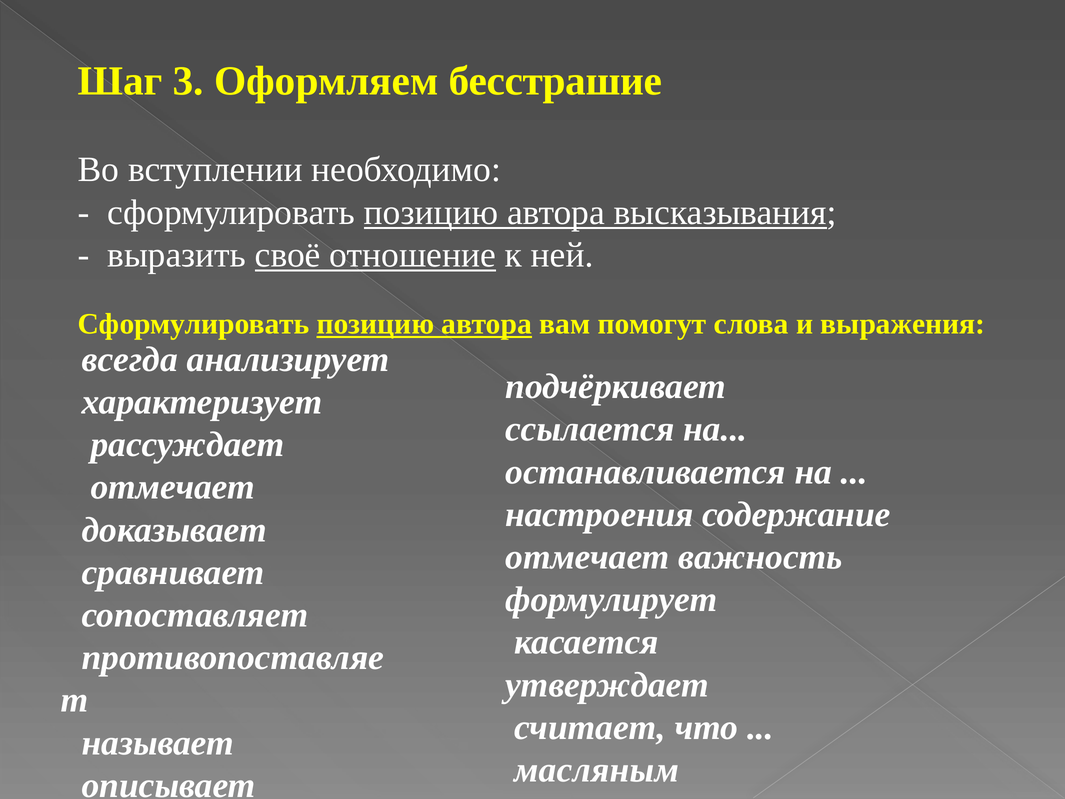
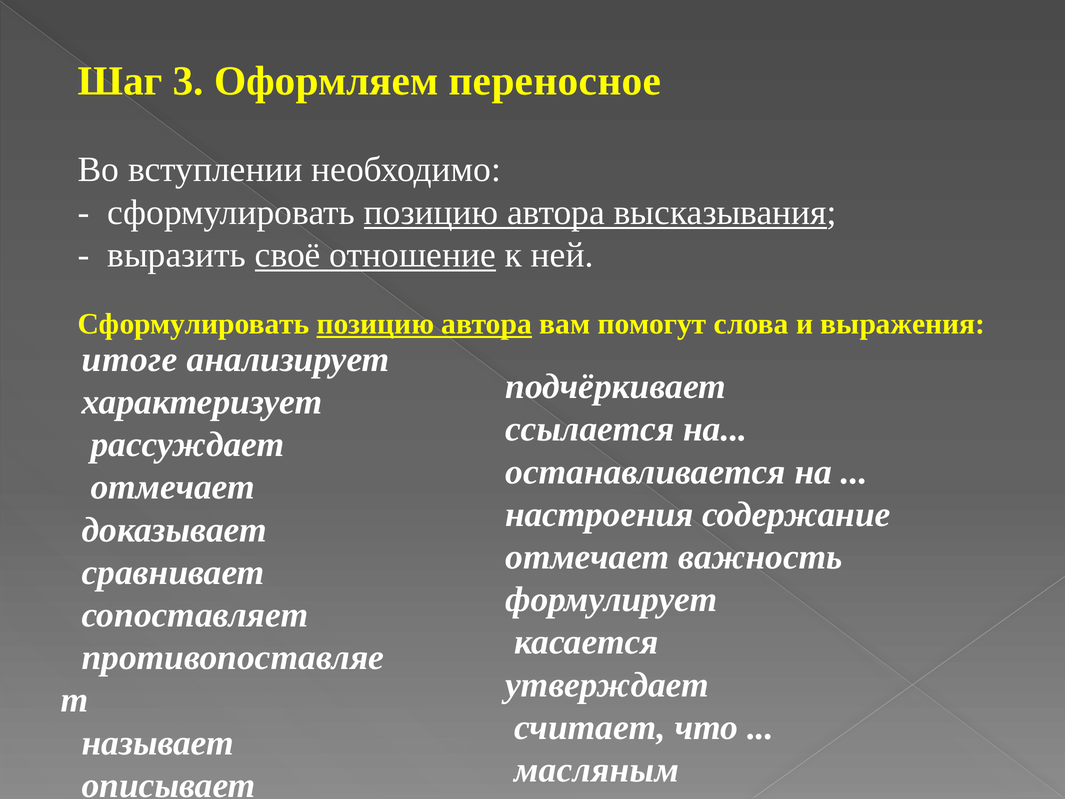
бесстрашие: бесстрашие -> переносное (555, 81)
всегда: всегда -> итоге (130, 359)
